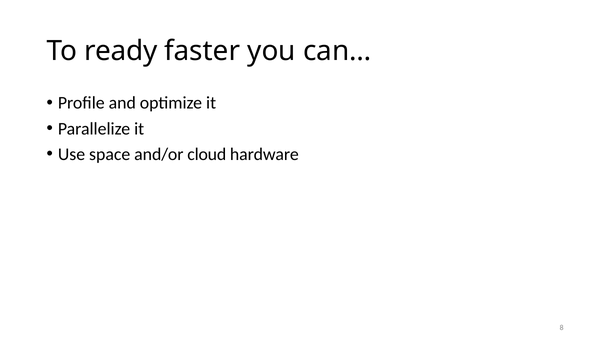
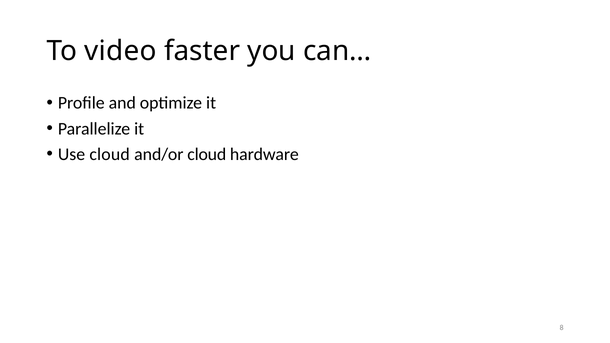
ready: ready -> video (120, 51)
Use space: space -> cloud (110, 154)
